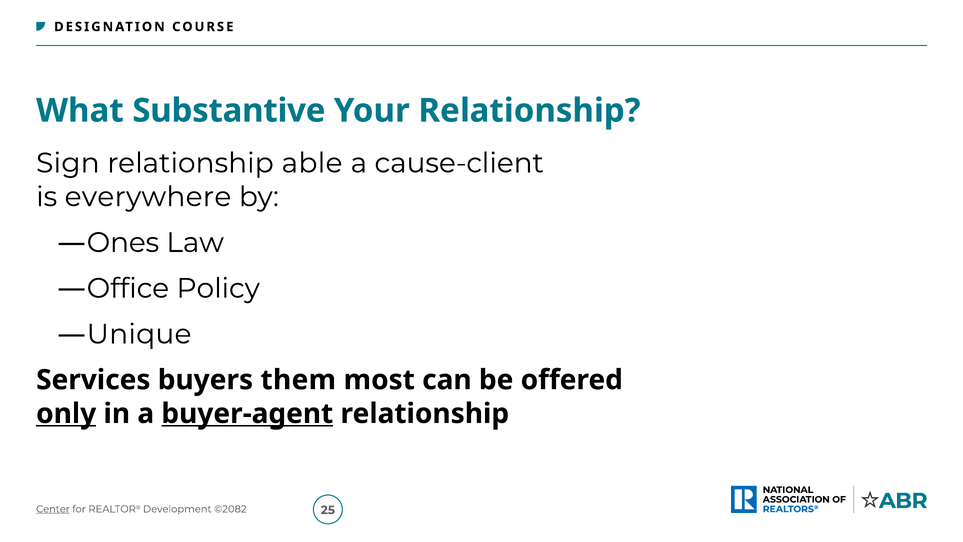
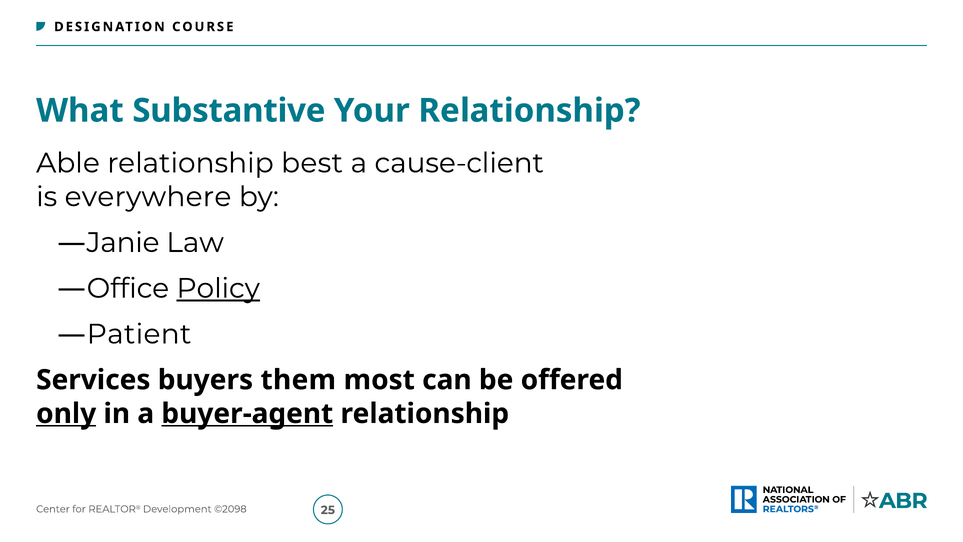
Sign: Sign -> Able (68, 163)
able: able -> best (312, 163)
Ones: Ones -> Janie (123, 242)
Policy underline: none -> present (218, 288)
Unique: Unique -> Patient (139, 334)
Center underline: present -> none (53, 509)
©2082: ©2082 -> ©2098 (230, 509)
